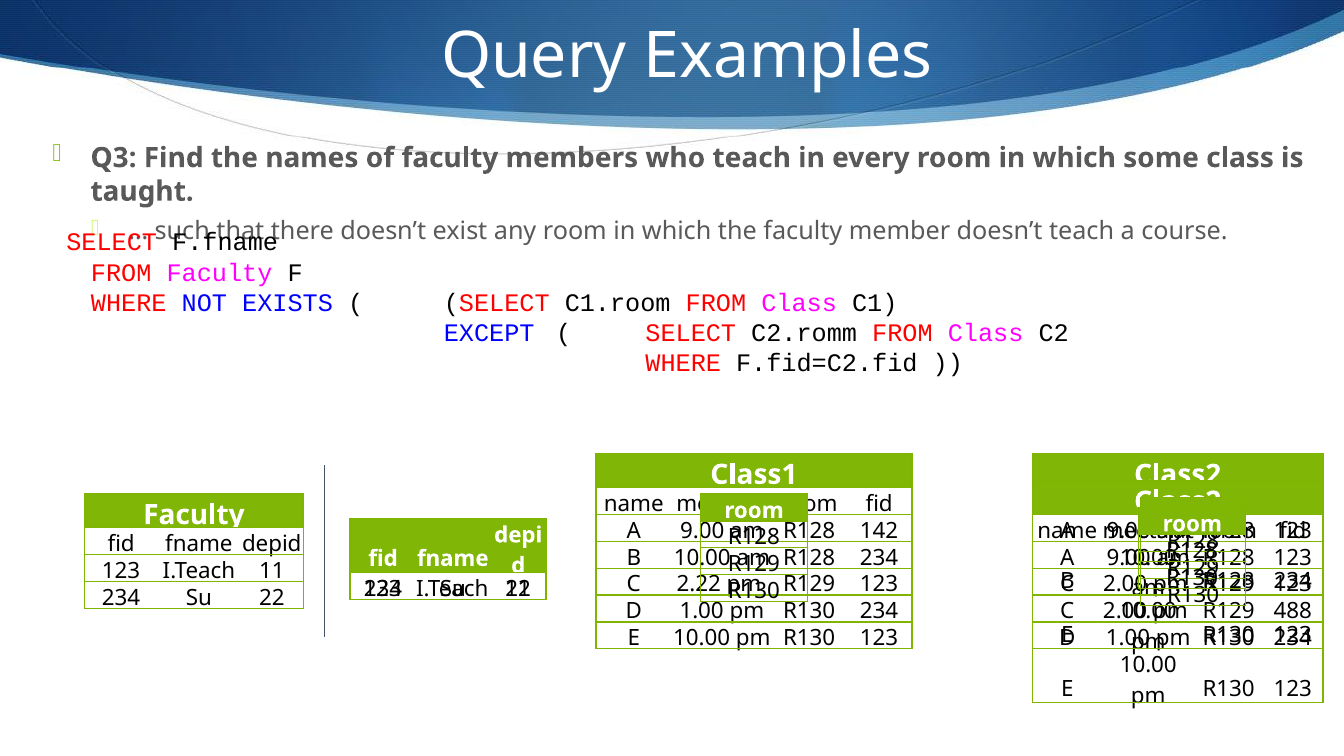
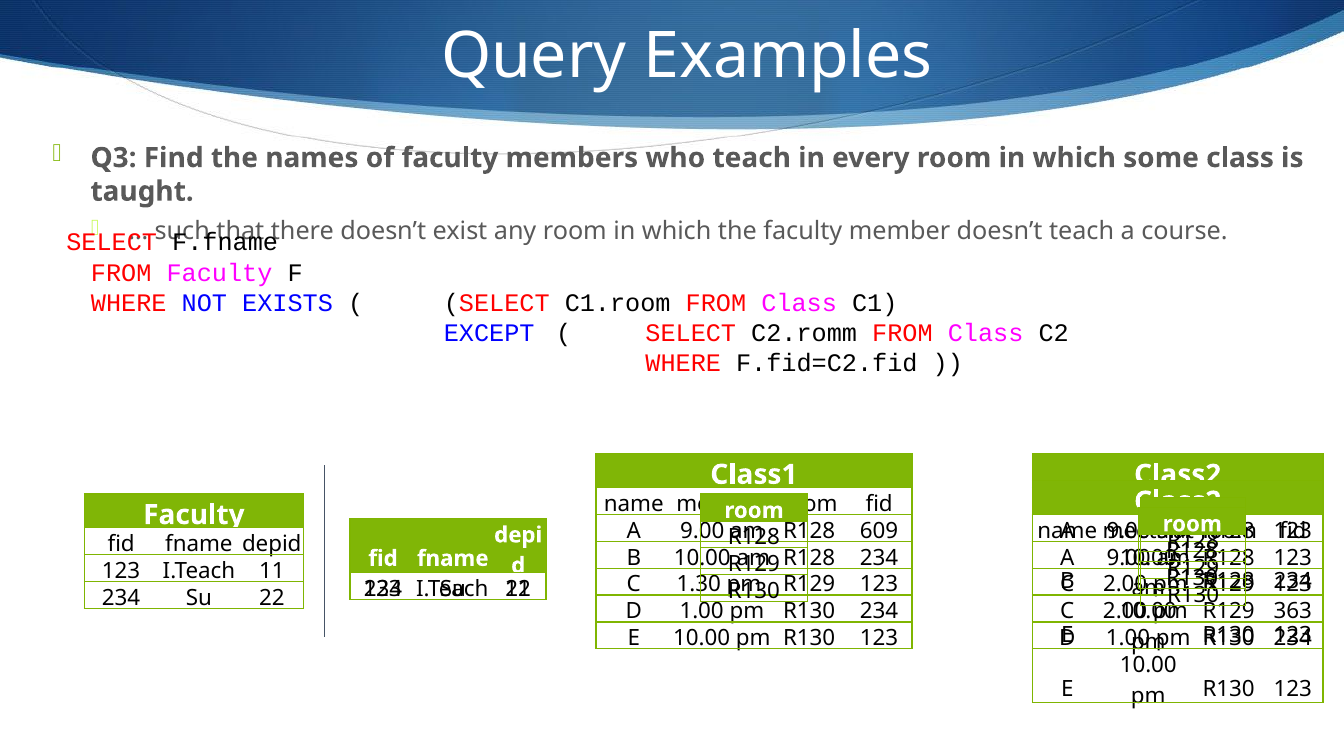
142: 142 -> 609 (879, 531)
2.22: 2.22 -> 1.30 (699, 585)
488: 488 -> 363 (1293, 611)
